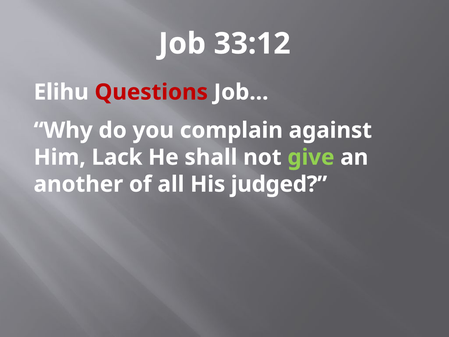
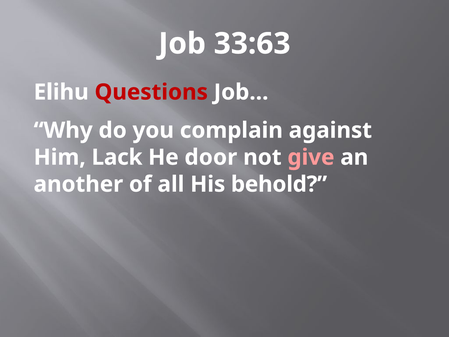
33:12: 33:12 -> 33:63 (252, 44)
shall: shall -> door (211, 157)
give colour: light green -> pink (311, 157)
judged: judged -> behold (279, 184)
